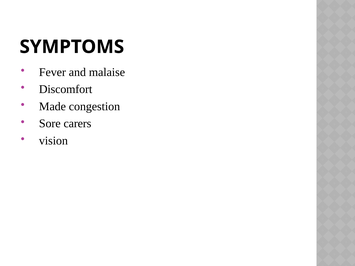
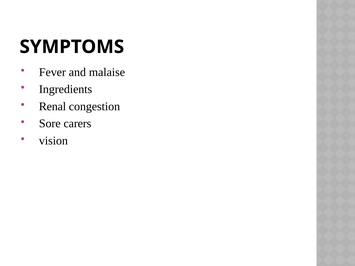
Discomfort: Discomfort -> Ingredients (66, 89)
Made: Made -> Renal (52, 106)
